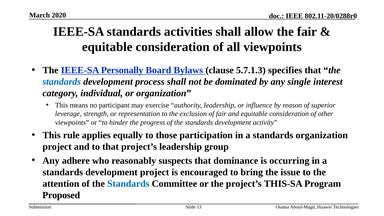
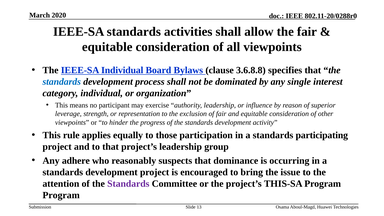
IEEE-SA Personally: Personally -> Individual (122, 70)
5.7.1.3: 5.7.1.3 -> 3.6.8.8 (251, 70)
standards organization: organization -> participating (322, 135)
Standards colour: blue -> purple (128, 184)
Proposed: Proposed -> Program (61, 195)
